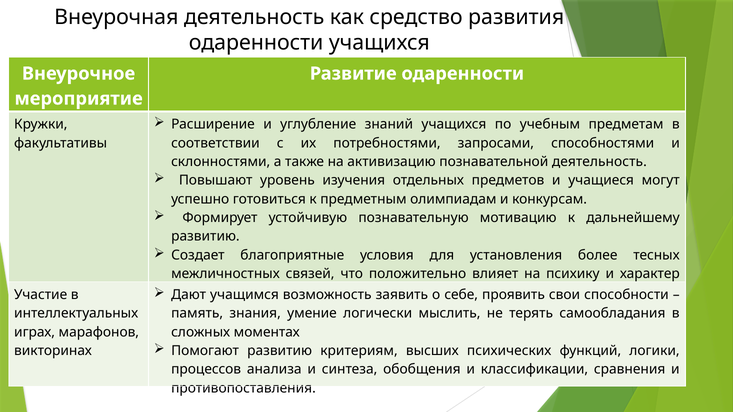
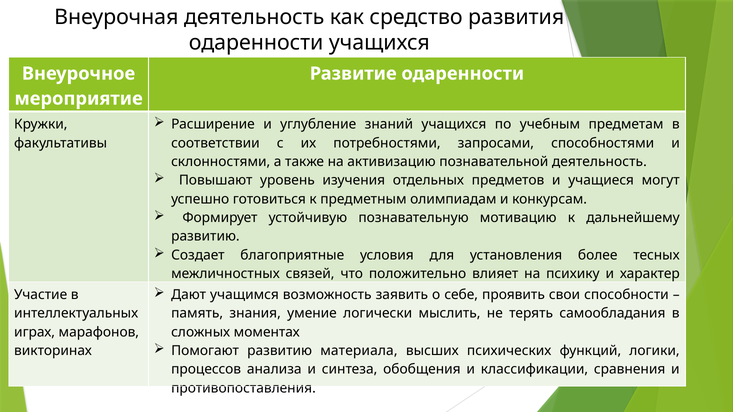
критериям: критериям -> материала (359, 351)
